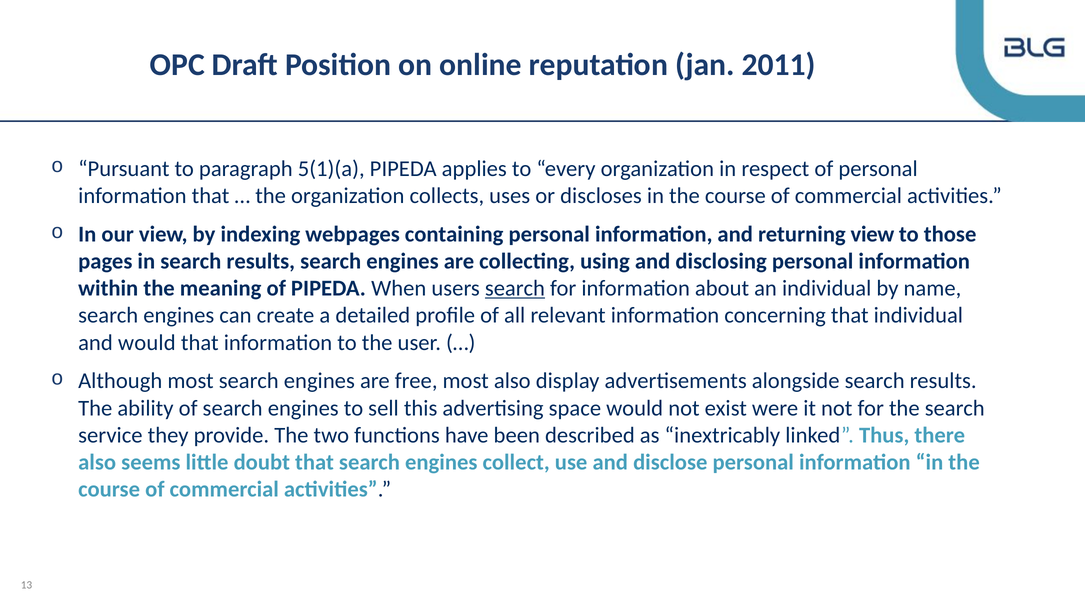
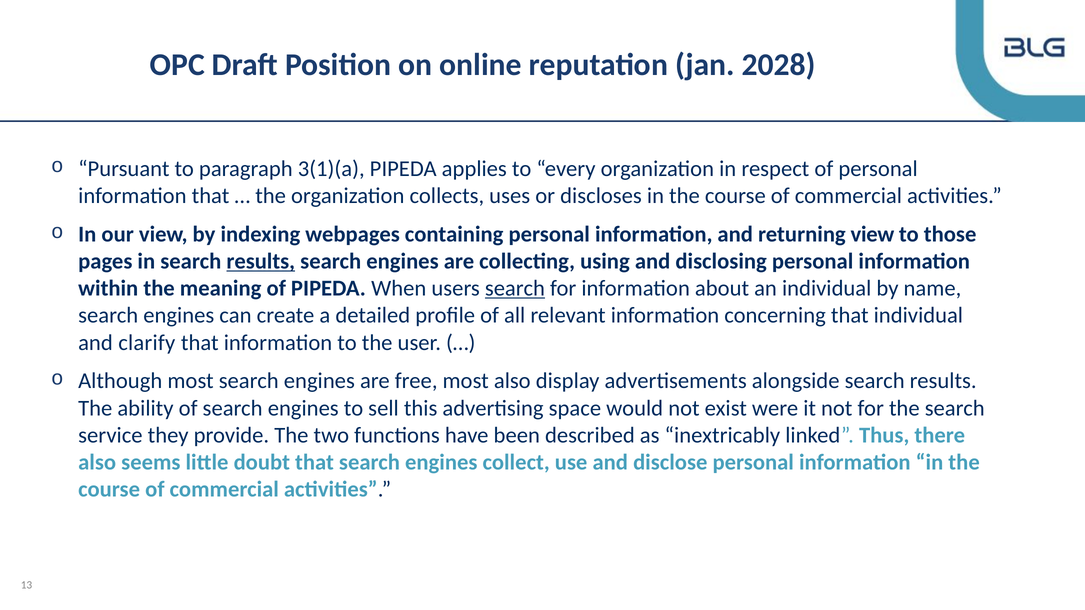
2011: 2011 -> 2028 (779, 65)
5(1)(a: 5(1)(a -> 3(1)(a (331, 169)
results underline: none -> present (261, 261)
and would: would -> clarify (147, 343)
